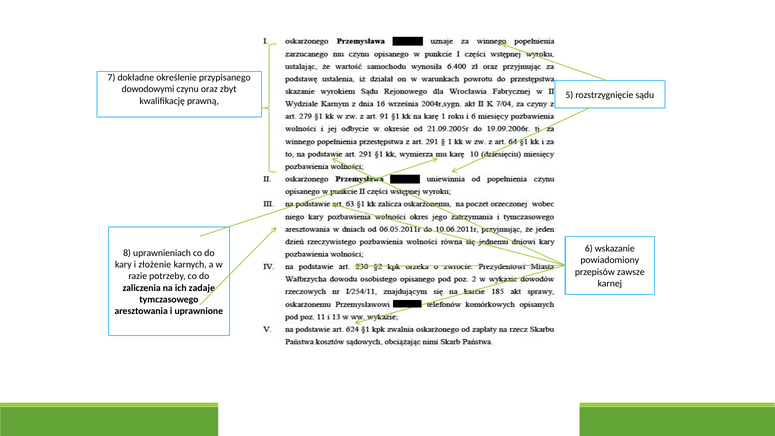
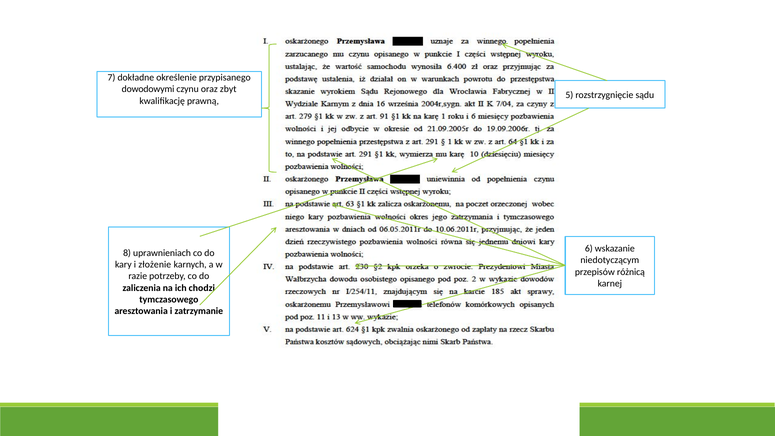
powiadomiony: powiadomiony -> niedotyczącym (610, 260)
zawsze: zawsze -> różnicą (631, 272)
zadaje: zadaje -> chodzi (202, 288)
uprawnione: uprawnione -> zatrzymanie (199, 311)
